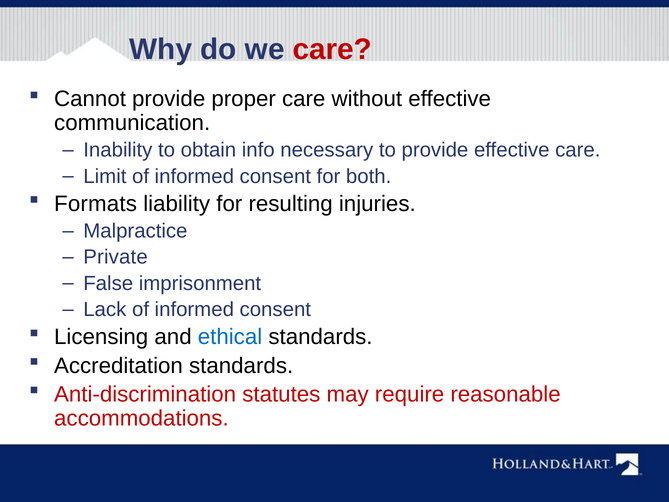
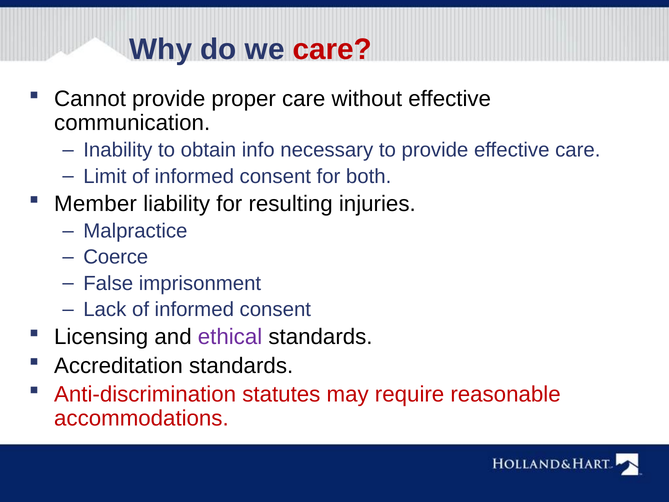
Formats: Formats -> Member (96, 204)
Private: Private -> Coerce (116, 257)
ethical colour: blue -> purple (230, 337)
